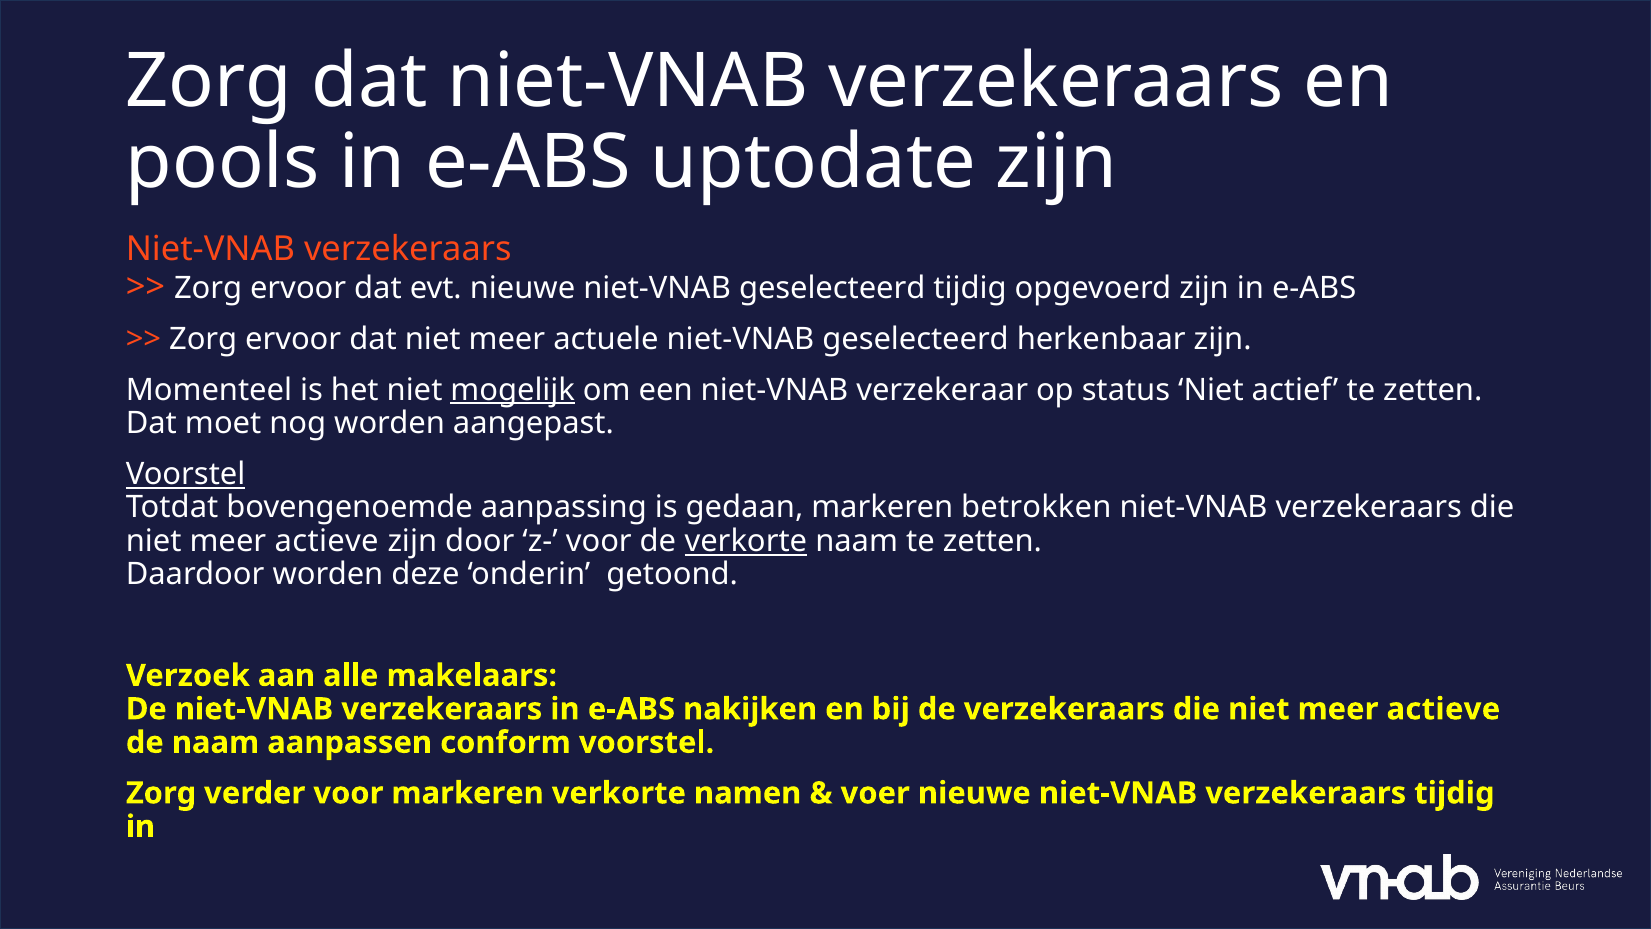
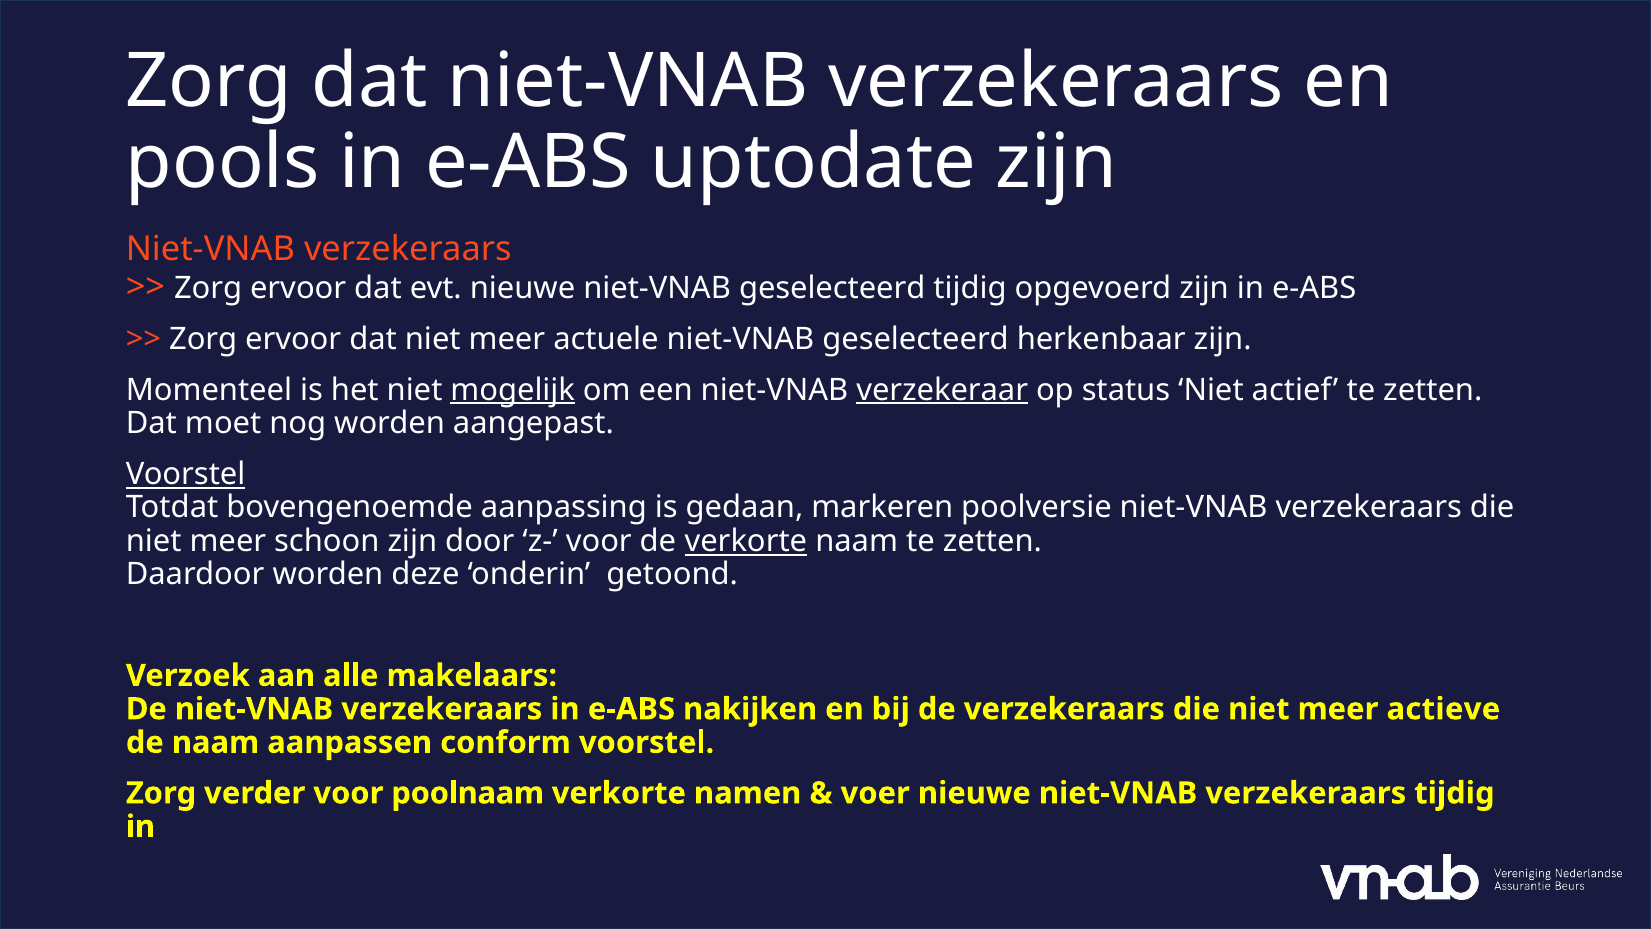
verzekeraar underline: none -> present (942, 390)
betrokken: betrokken -> poolversie (1036, 507)
actieve: actieve -> schoon (327, 541)
voor markeren: markeren -> poolnaam (468, 793)
